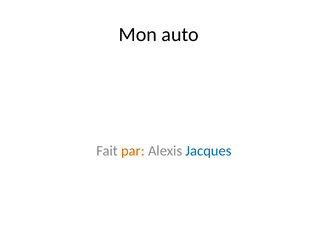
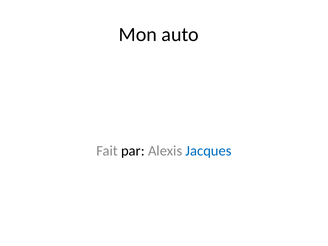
par colour: orange -> black (133, 151)
